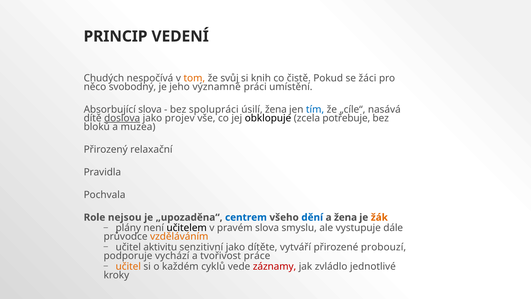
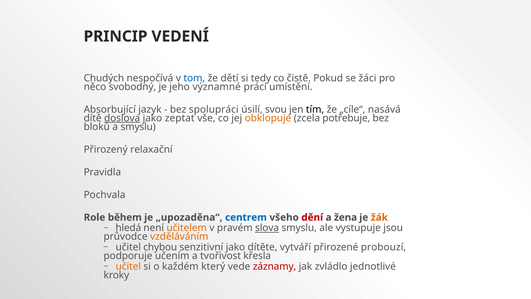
tom colour: orange -> blue (194, 78)
svůj: svůj -> dětí (230, 78)
knih: knih -> tedy (261, 78)
Absorbující slova: slova -> jazyk (150, 109)
úsilí žena: žena -> svou (276, 109)
tím colour: blue -> black (315, 109)
projev: projev -> zeptat (180, 118)
obklopuje colour: black -> orange (268, 118)
a muzea: muzea -> smyslu (138, 127)
nejsou: nejsou -> během (125, 217)
dění colour: blue -> red (312, 217)
plány: plány -> hledá (128, 228)
učitelem colour: black -> orange (187, 228)
slova underline: none -> present (267, 228)
dále: dále -> jsou (393, 228)
aktivitu: aktivitu -> chybou (160, 247)
vychází: vychází -> učením (172, 256)
práce: práce -> křesla (257, 256)
cyklů: cyklů -> který (213, 266)
